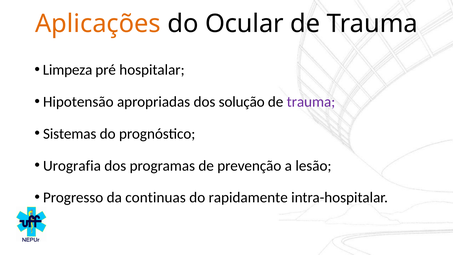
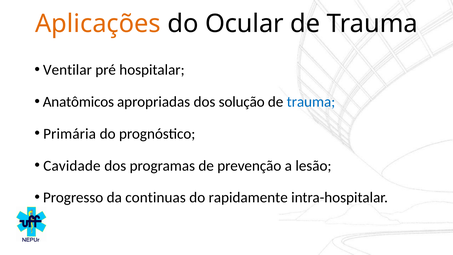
Limpeza: Limpeza -> Ventilar (67, 70)
Hipotensão: Hipotensão -> Anatômicos (78, 102)
trauma colour: purple -> blue (311, 102)
Sistemas: Sistemas -> Primária (70, 134)
Urografia: Urografia -> Cavidade (72, 166)
